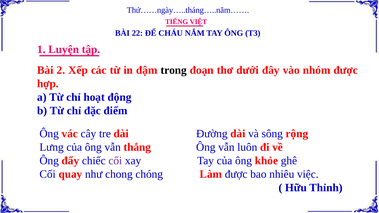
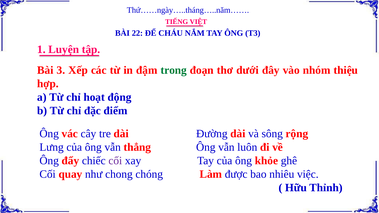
2: 2 -> 3 (61, 70)
trong colour: black -> green (174, 70)
nhóm được: được -> thiệu (346, 70)
